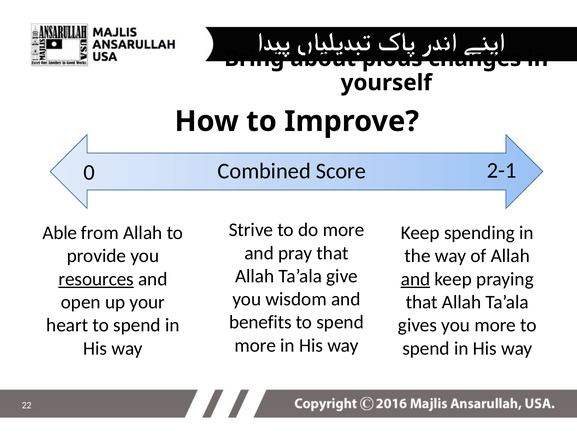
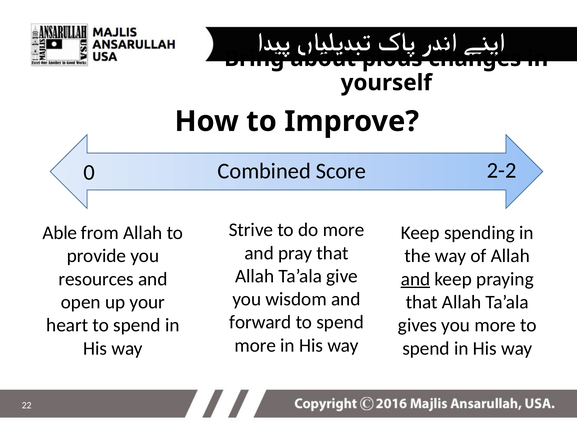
2-1: 2-1 -> 2-2 (502, 170)
resources underline: present -> none (96, 279)
benefits: benefits -> forward (260, 322)
